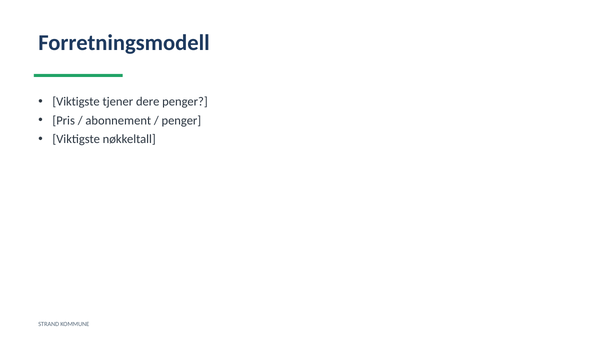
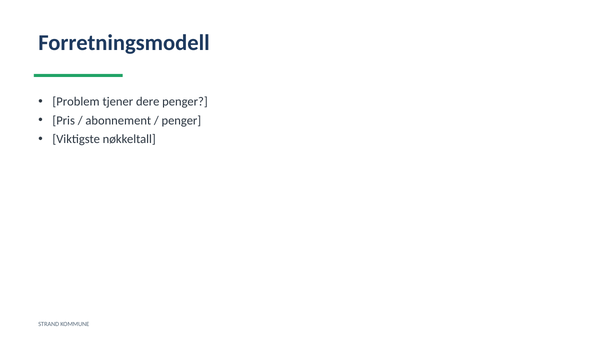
Viktigste: Viktigste -> Problem (76, 102)
